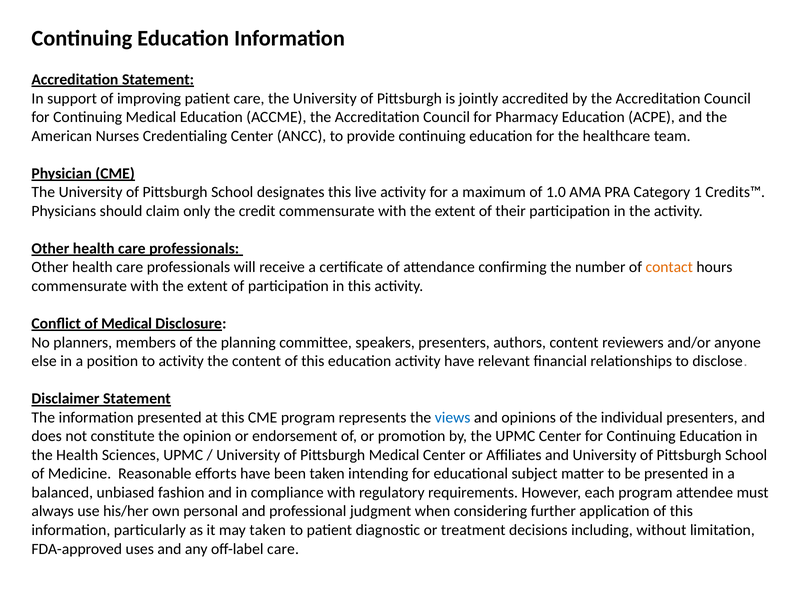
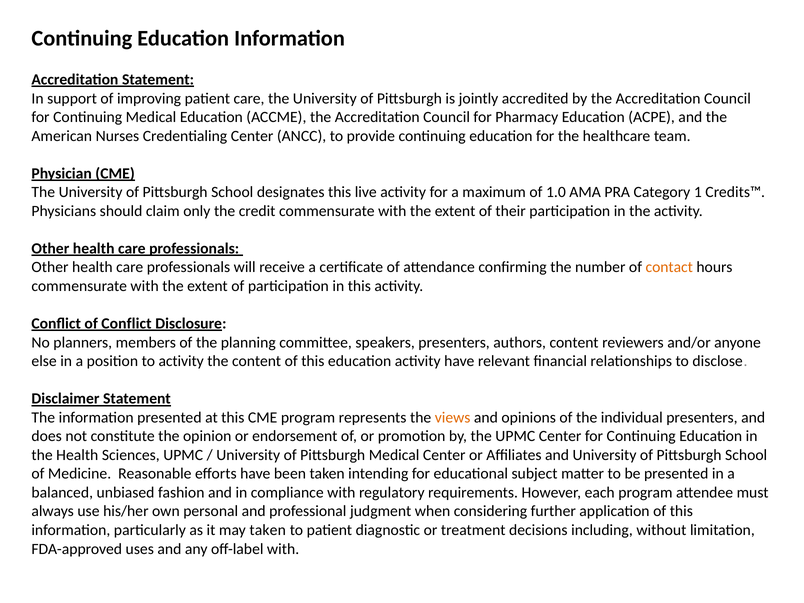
of Medical: Medical -> Conflict (126, 324)
views colour: blue -> orange (453, 417)
off-label care: care -> with (283, 549)
